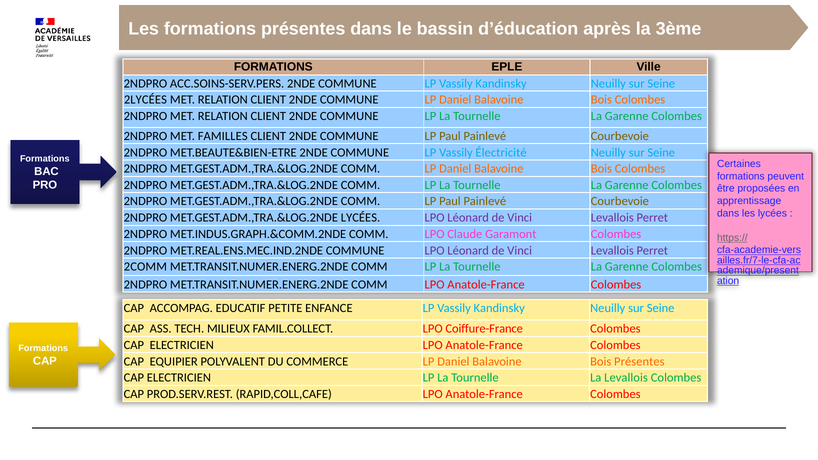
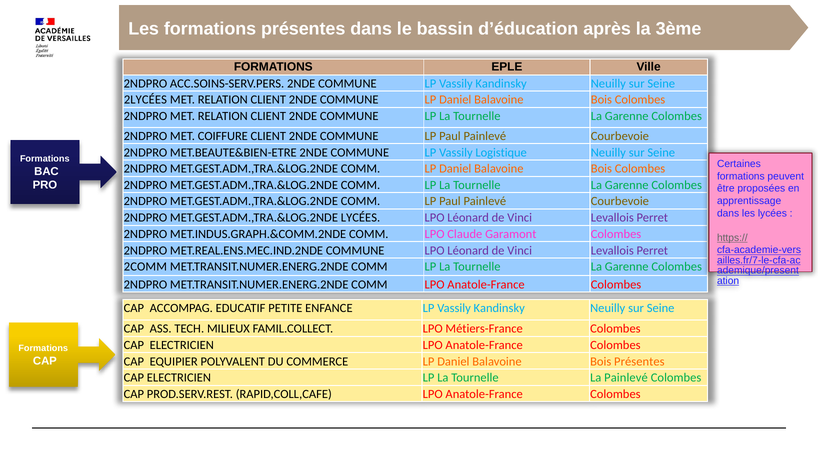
FAMILLES: FAMILLES -> COIFFURE (223, 136)
Électricité: Électricité -> Logistique (501, 152)
Coiffure-France: Coiffure-France -> Métiers-France (484, 329)
La Levallois: Levallois -> Painlevé (626, 378)
